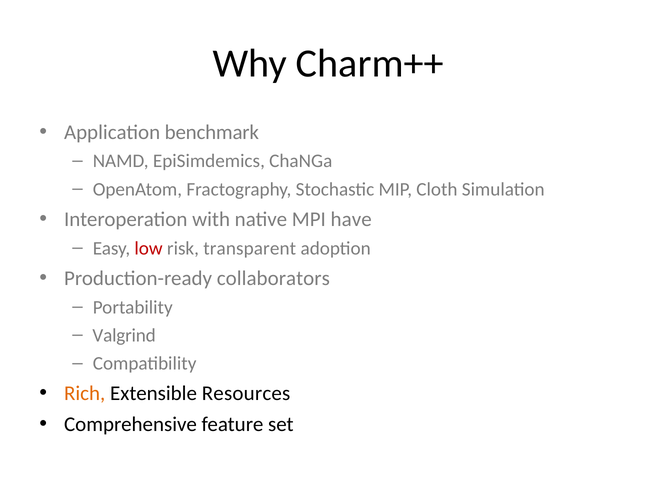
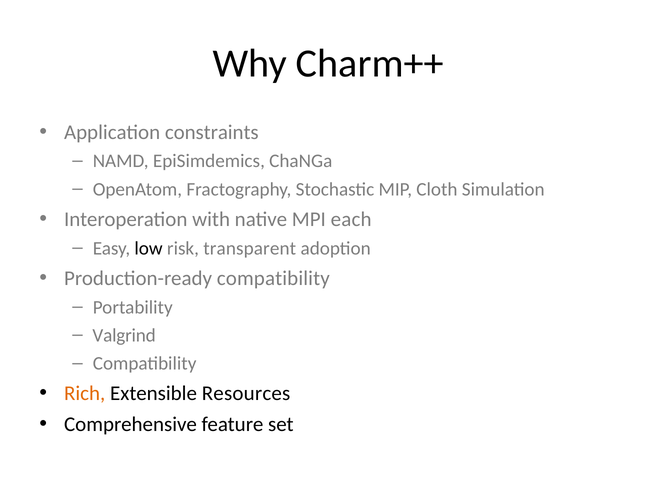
benchmark: benchmark -> constraints (212, 132)
have: have -> each (351, 220)
low colour: red -> black (149, 249)
Production-ready collaborators: collaborators -> compatibility (273, 279)
